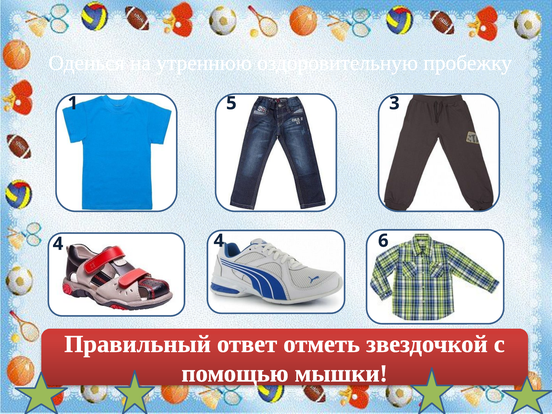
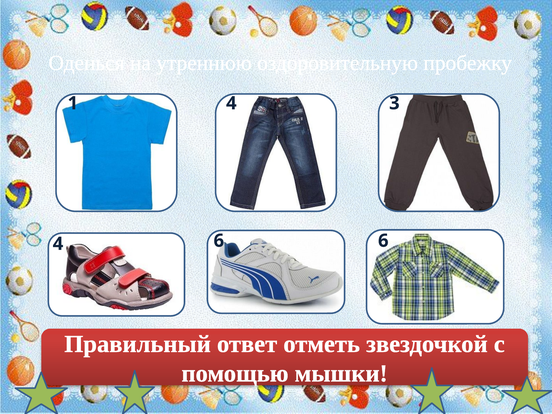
1 5: 5 -> 4 (231, 103)
4 4: 4 -> 6 (219, 241)
